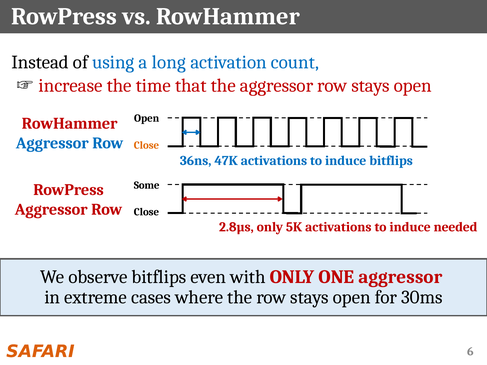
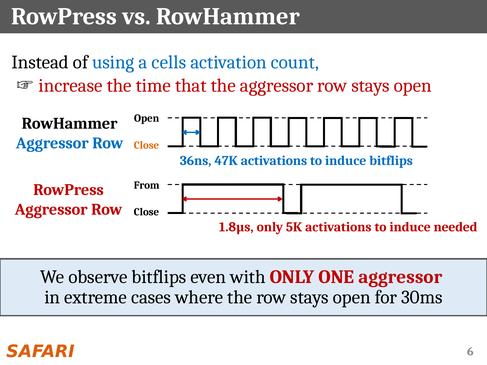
long: long -> cells (169, 62)
RowHammer colour: red -> black (70, 124)
Some: Some -> From (147, 185)
2.8µs: 2.8µs -> 1.8µs (236, 227)
